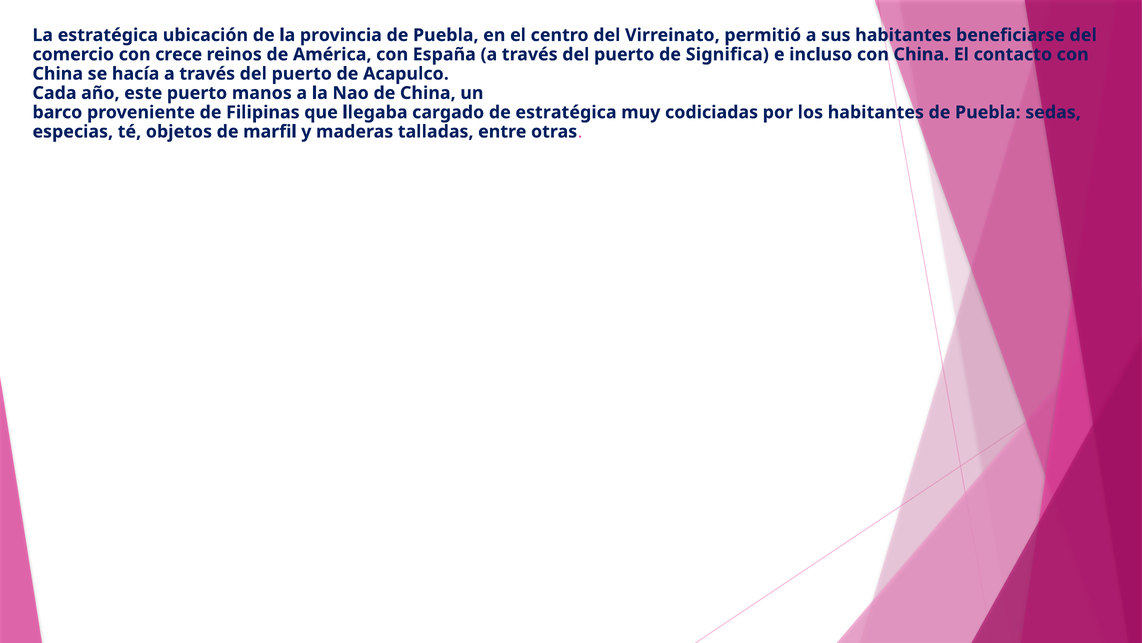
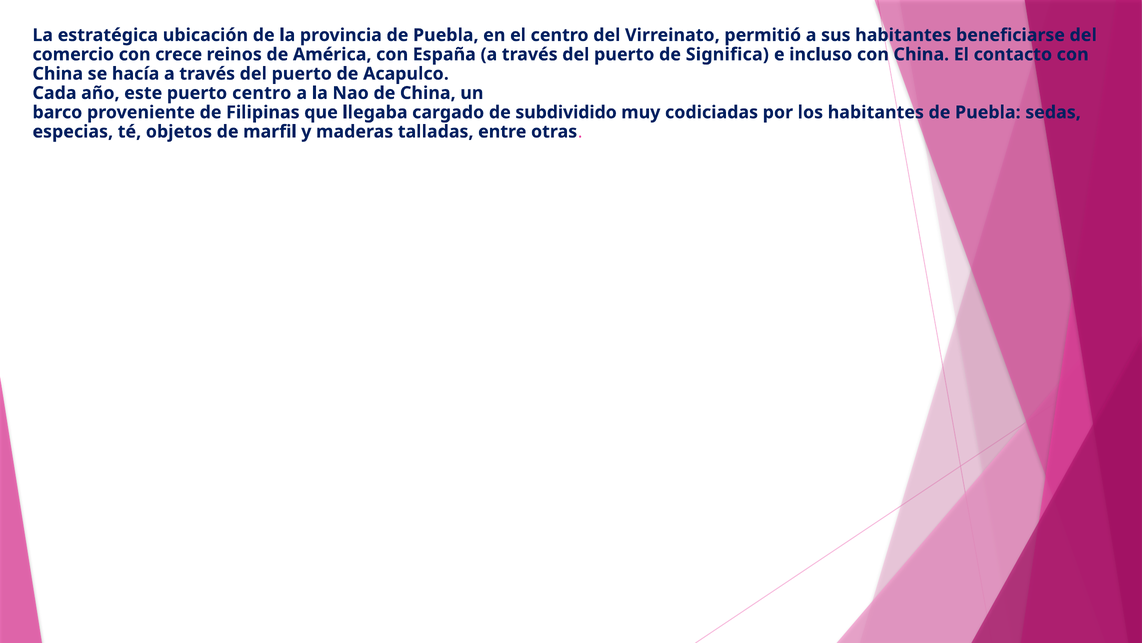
puerto manos: manos -> centro (262, 93)
de estratégica: estratégica -> subdividido (566, 112)
